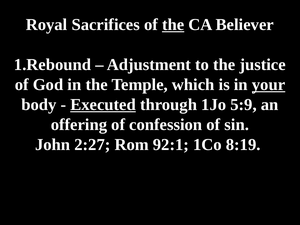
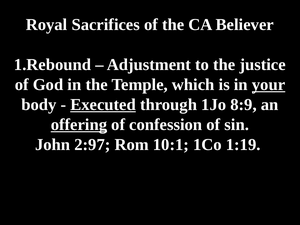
the underline: present -> none (173, 25)
5:9: 5:9 -> 8:9 (244, 105)
offering underline: none -> present (79, 125)
2:27: 2:27 -> 2:97 (92, 145)
92:1: 92:1 -> 10:1 (171, 145)
8:19: 8:19 -> 1:19 (243, 145)
